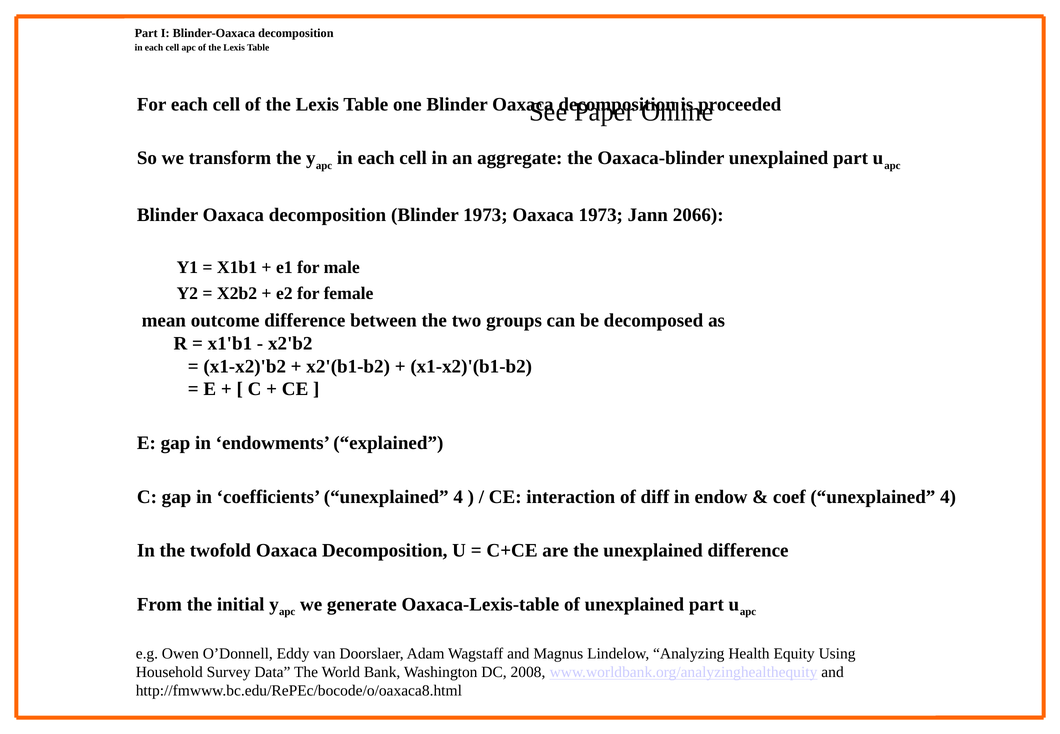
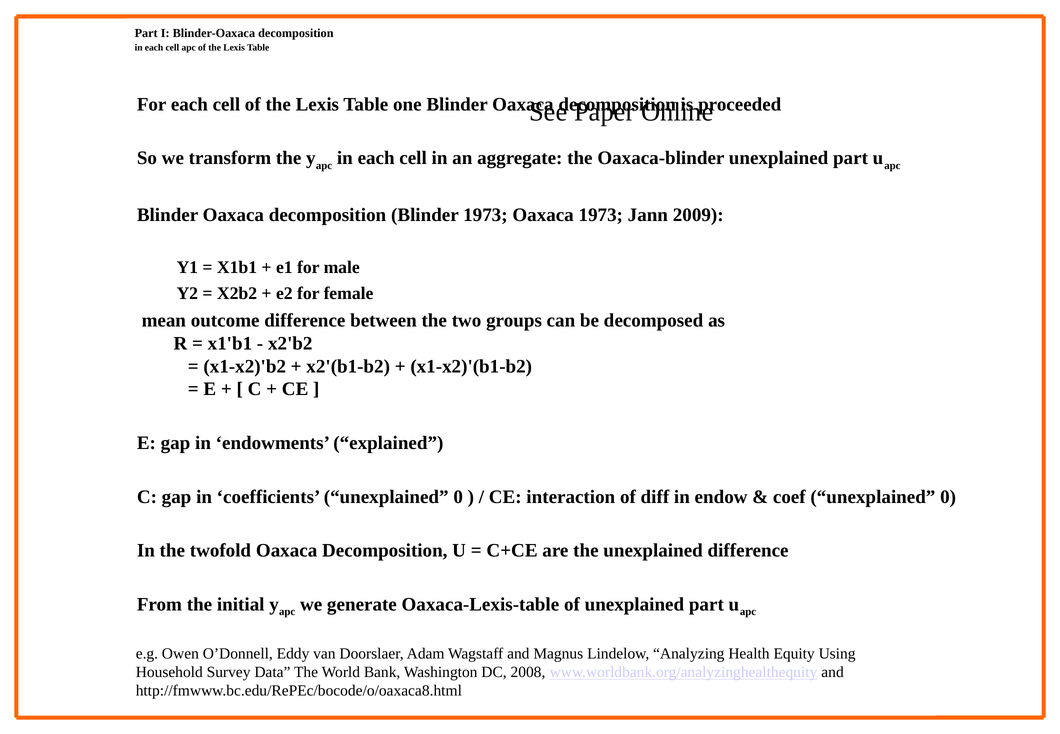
2066: 2066 -> 2009 (698, 215)
coefficients unexplained 4: 4 -> 0 (458, 497)
coef unexplained 4: 4 -> 0 (948, 497)
